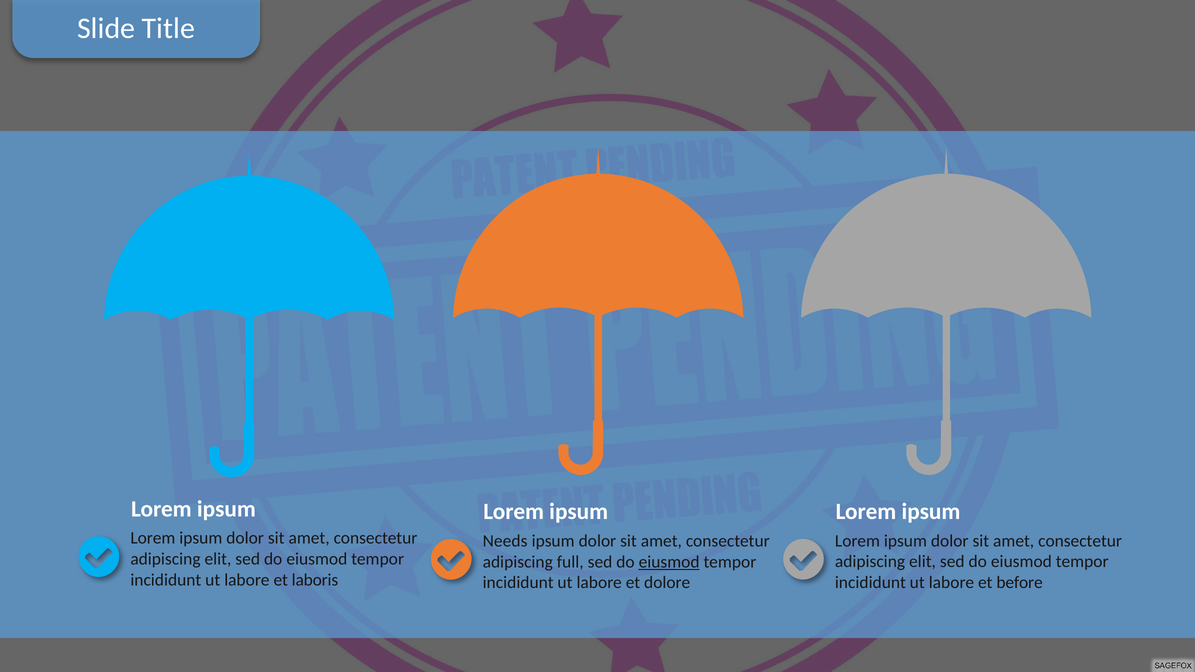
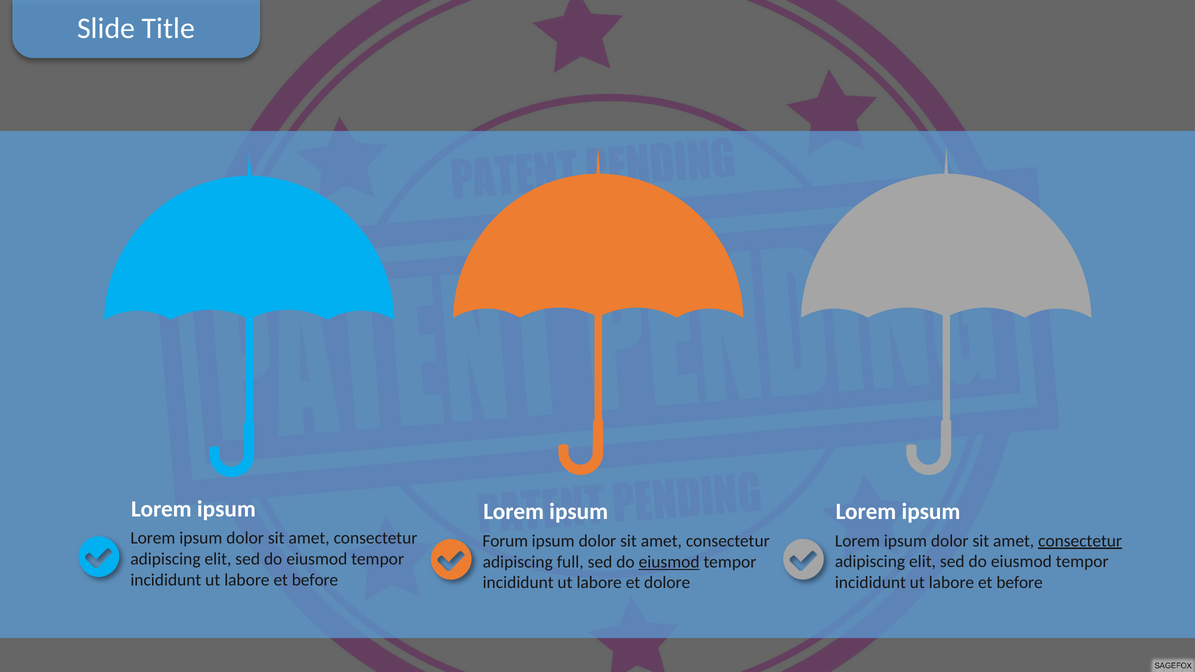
consectetur underline: none -> present (1080, 541)
Needs: Needs -> Forum (505, 541)
laboris: laboris -> before (315, 580)
